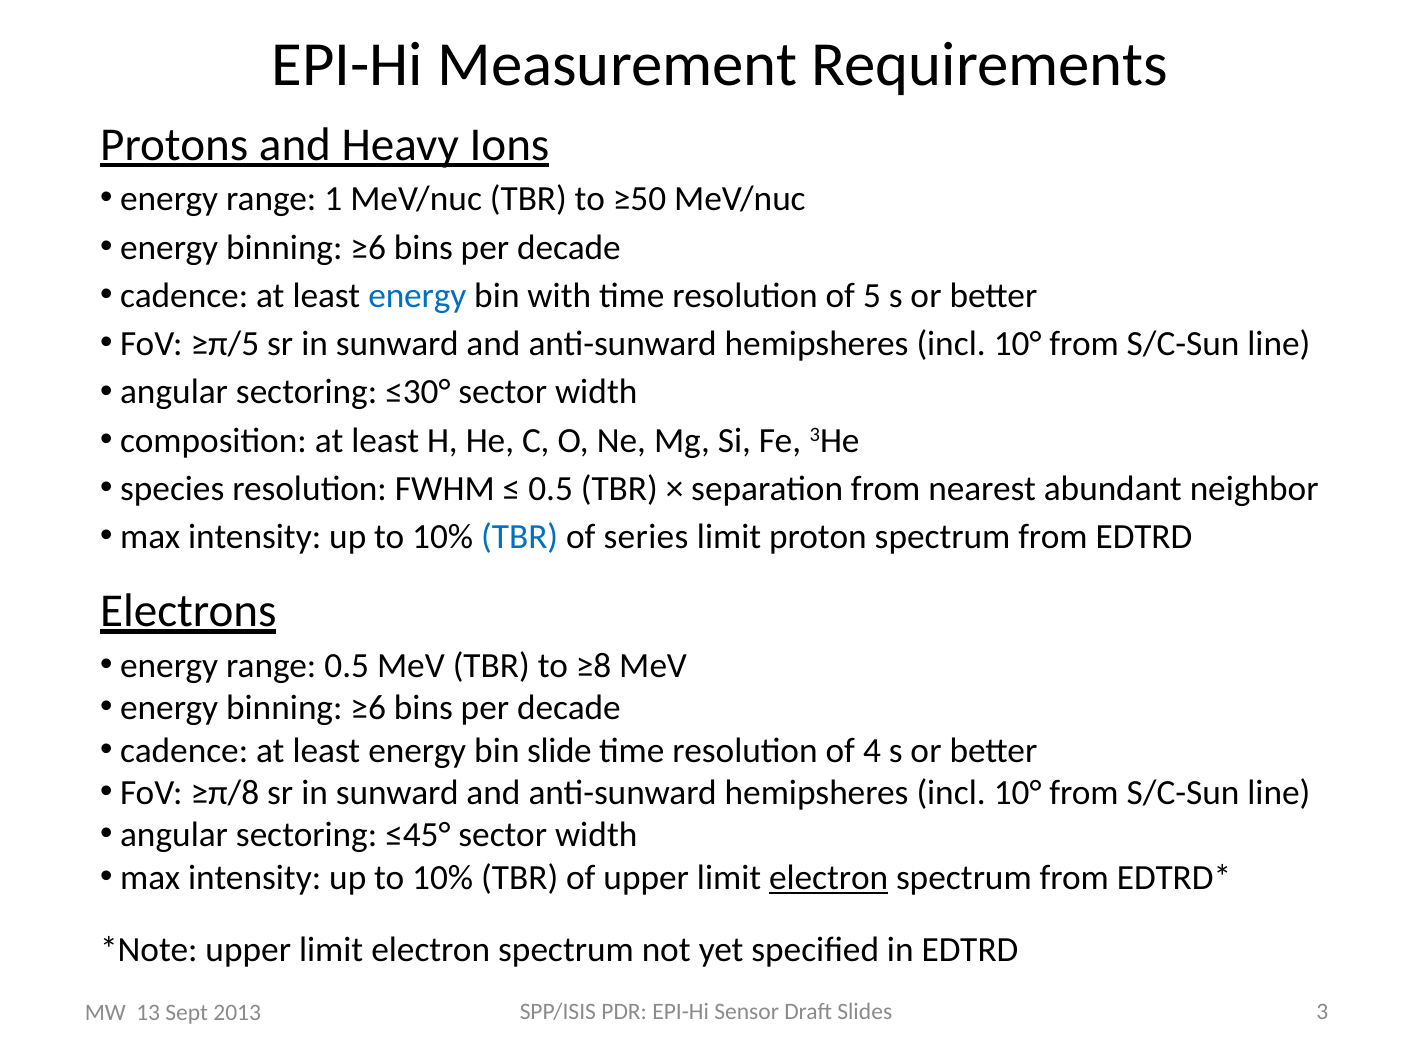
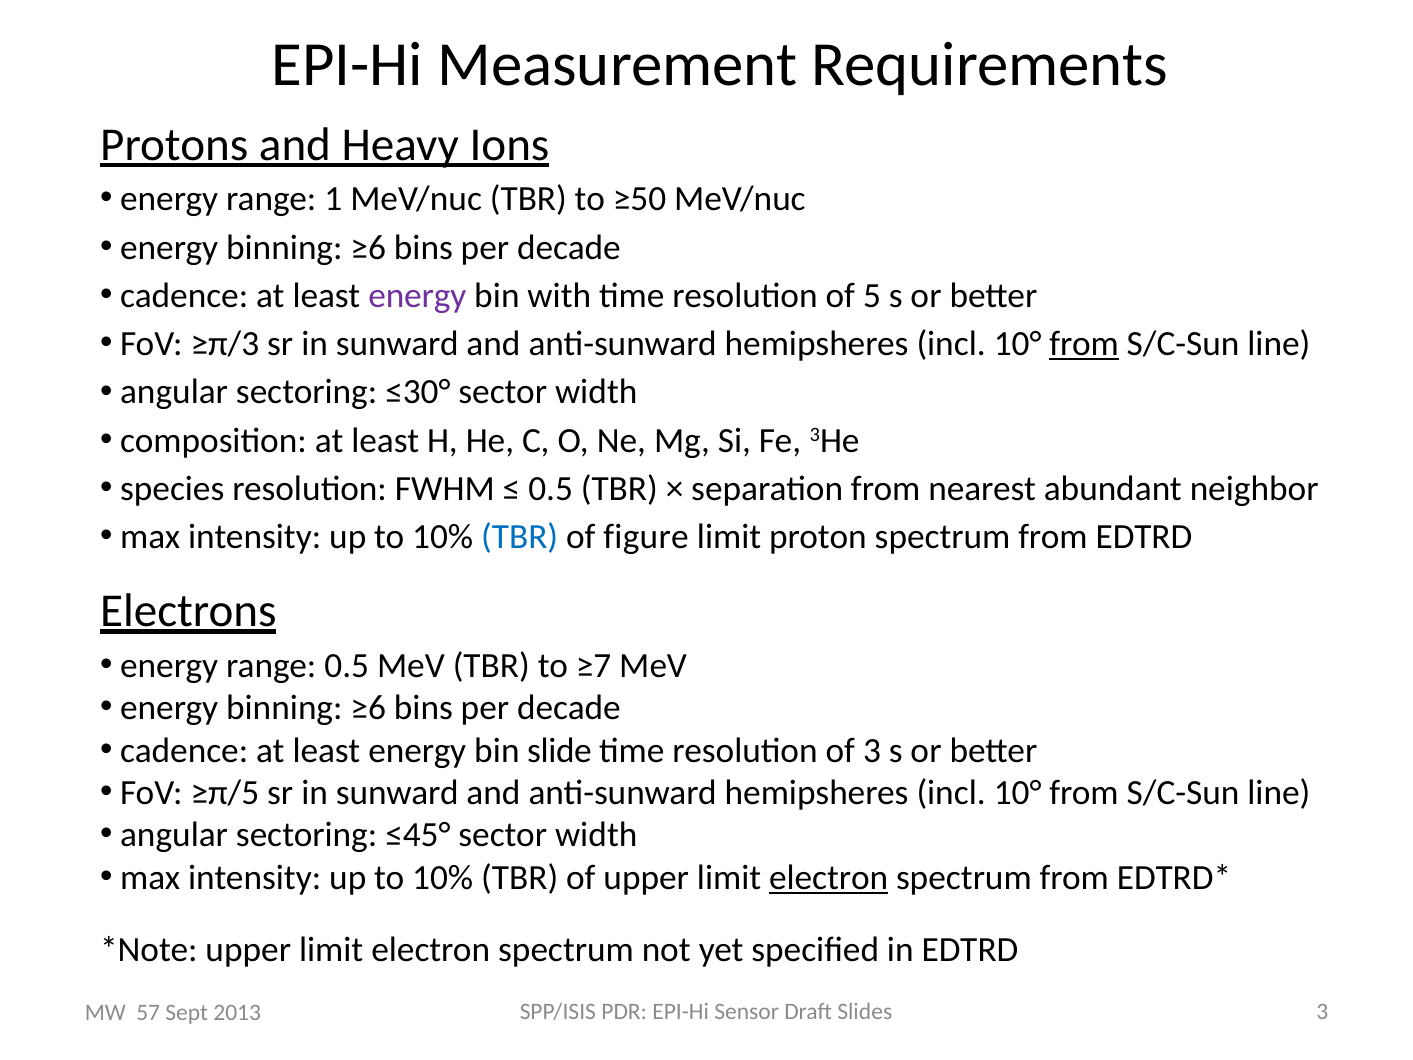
energy colour: blue -> purple (417, 296)
≥π/5: ≥π/5 -> ≥π/3 (225, 344)
from underline: none -> present (1084, 344)
series: series -> figure (646, 537)
≥8: ≥8 -> ≥7 (594, 665)
of 4: 4 -> 3 (872, 750)
≥π/8: ≥π/8 -> ≥π/5 (225, 793)
13: 13 -> 57 (148, 1012)
